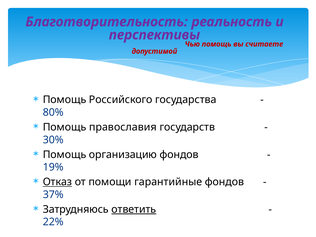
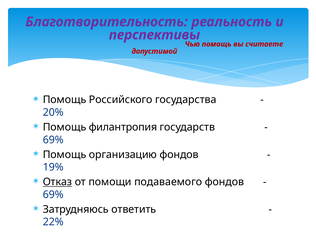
80%: 80% -> 20% (53, 112)
православия: православия -> филантропия (123, 127)
30%: 30% -> 69% (53, 140)
гарантийные: гарантийные -> подаваемого (168, 182)
37%: 37% -> 69% (53, 195)
ответить underline: present -> none (134, 209)
